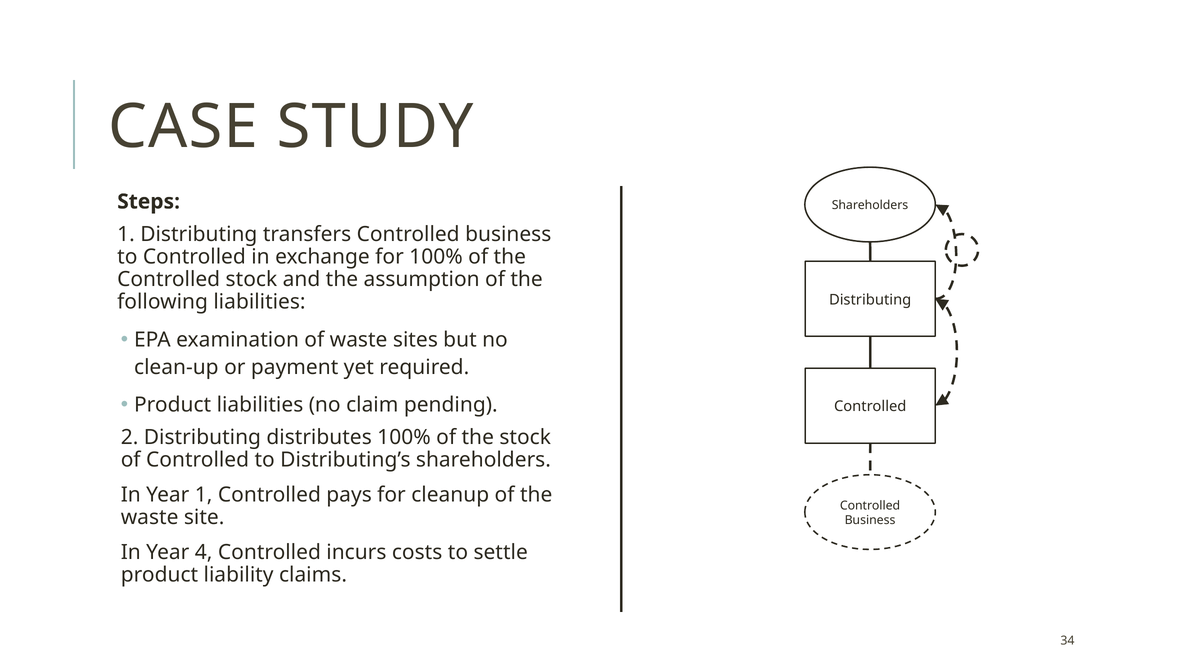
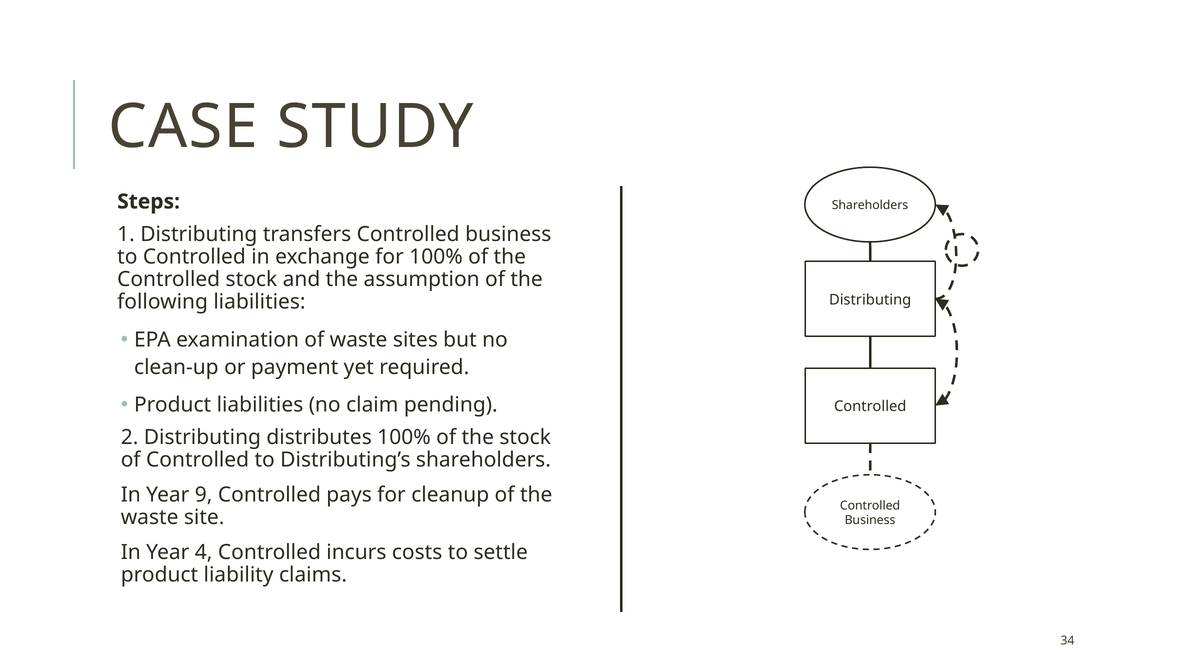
Year 1: 1 -> 9 (204, 495)
